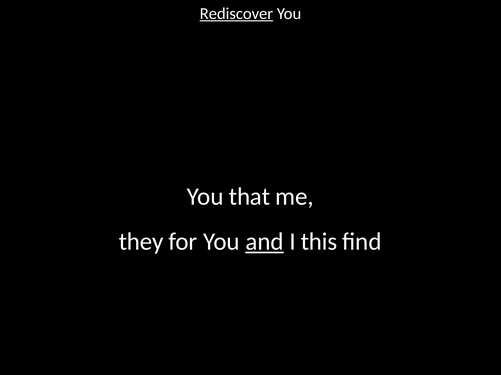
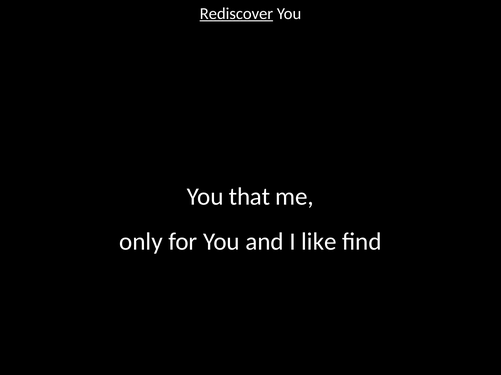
they: they -> only (141, 242)
and underline: present -> none (265, 242)
this: this -> like (319, 242)
